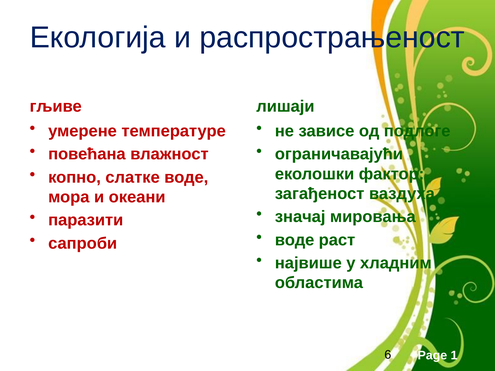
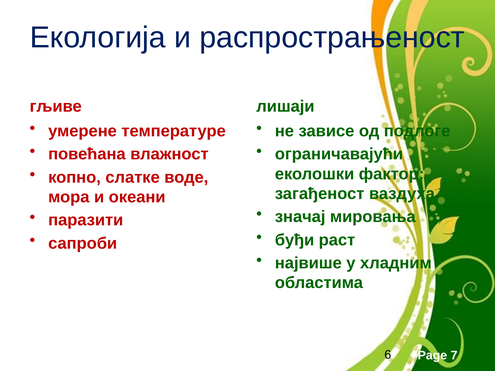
воде: воде -> буђи (295, 240)
1: 1 -> 7 (454, 356)
